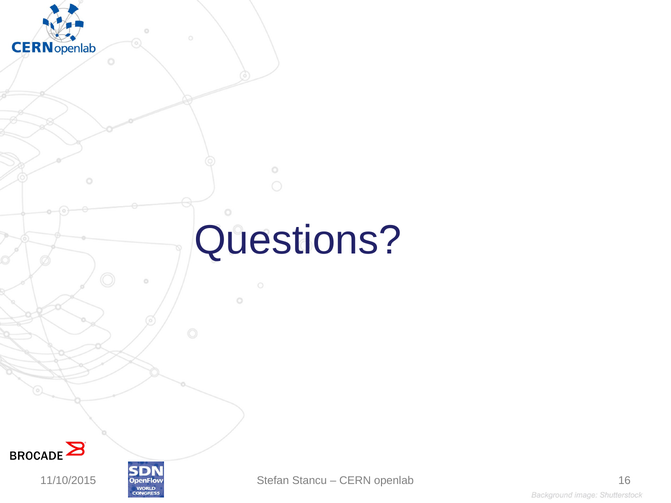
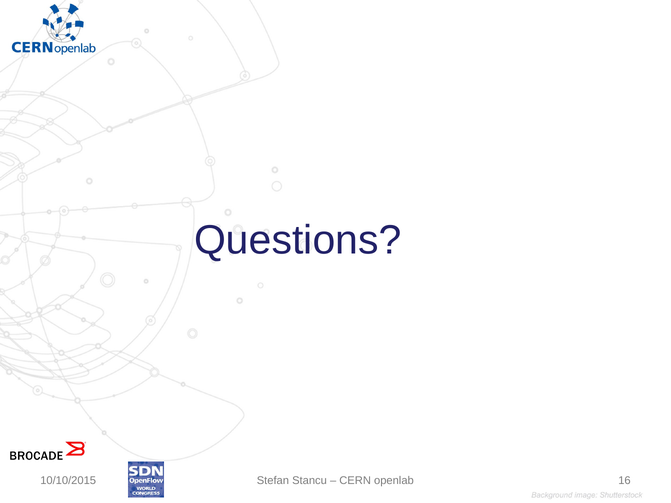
11/10/2015: 11/10/2015 -> 10/10/2015 (68, 481)
